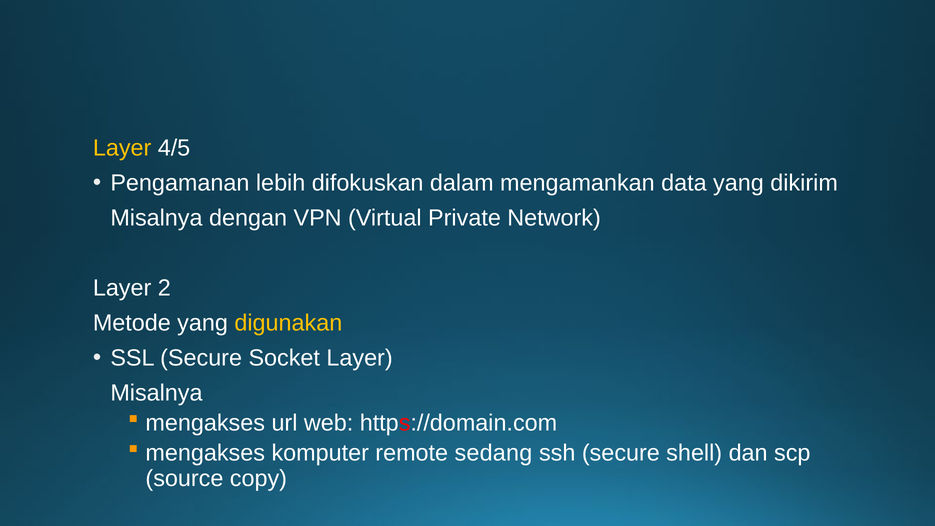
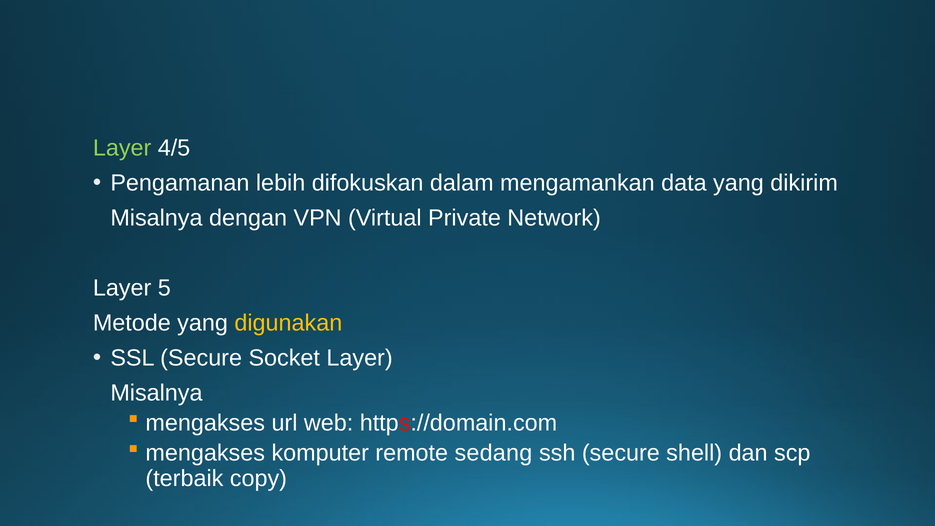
Layer colour: yellow -> light green (122, 148)
2: 2 -> 5 (164, 288)
source: source -> terbaik (184, 478)
